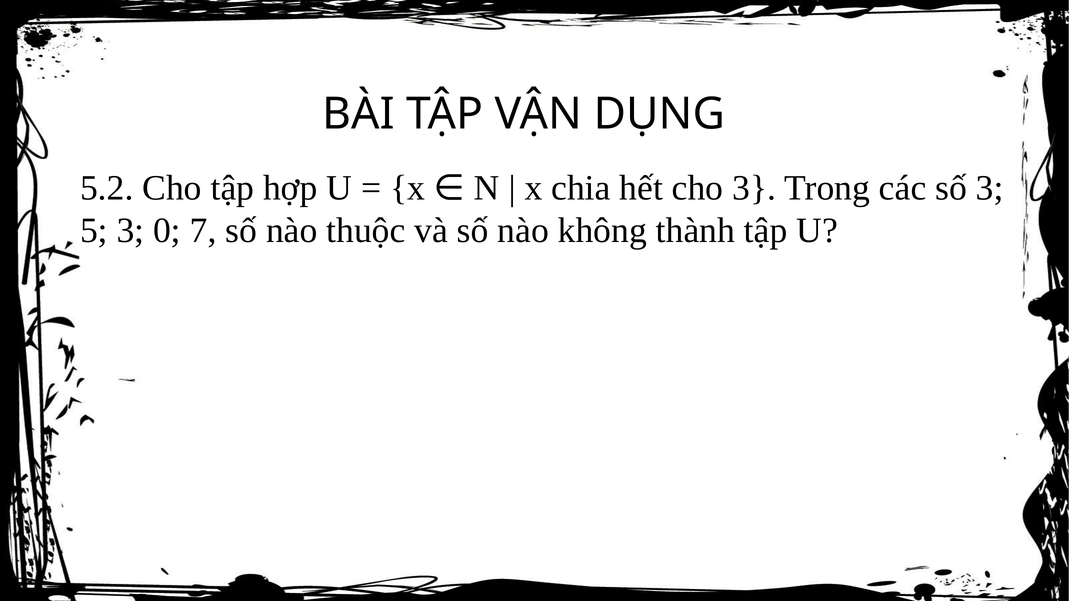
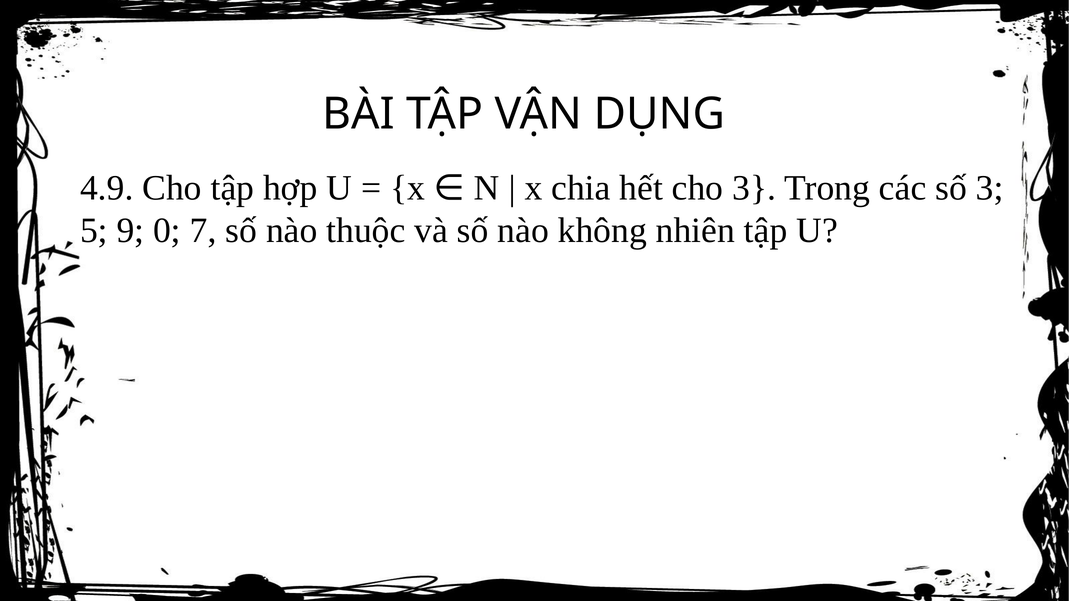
5.2: 5.2 -> 4.9 (107, 188)
5 3: 3 -> 9 (130, 231)
thành: thành -> nhiên (695, 231)
